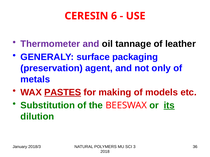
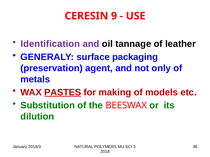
6: 6 -> 9 (114, 16)
Thermometer: Thermometer -> Identification (50, 44)
its underline: present -> none (169, 106)
